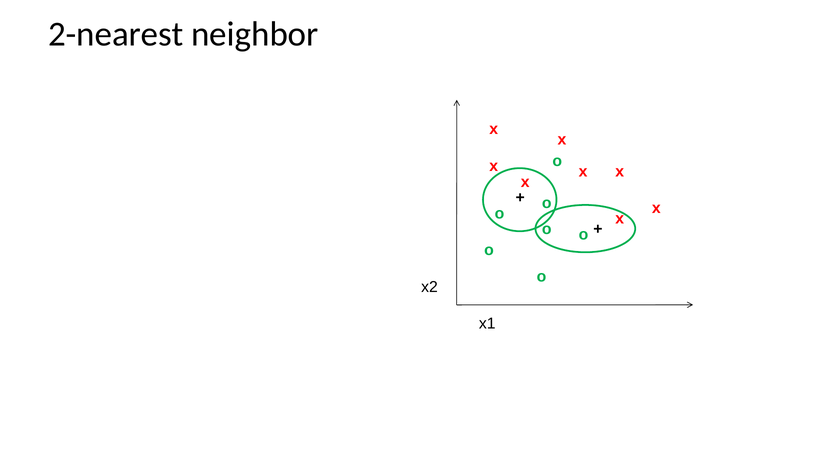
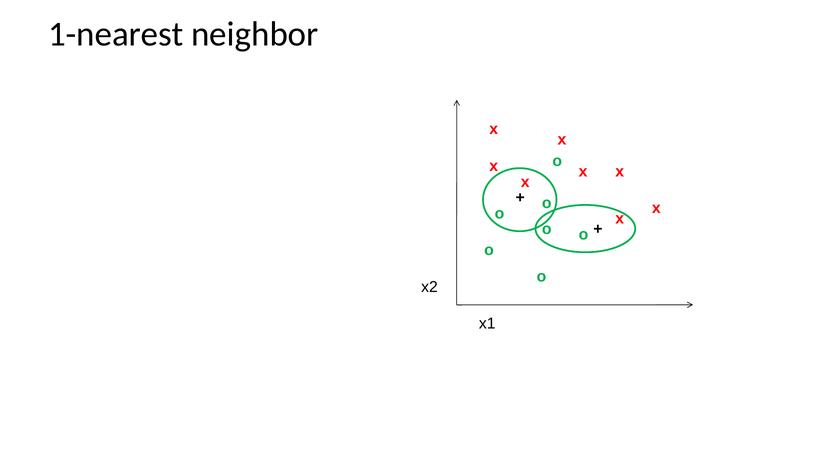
2-nearest: 2-nearest -> 1-nearest (116, 34)
